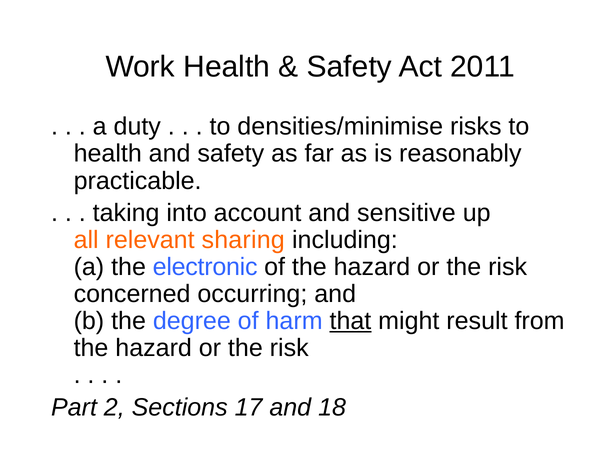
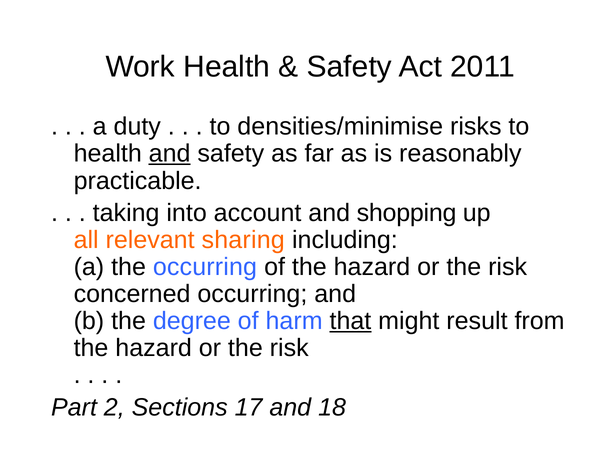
and underline: none -> present (170, 154)
sensitive: sensitive -> shopping (407, 213)
the electronic: electronic -> occurring (205, 267)
